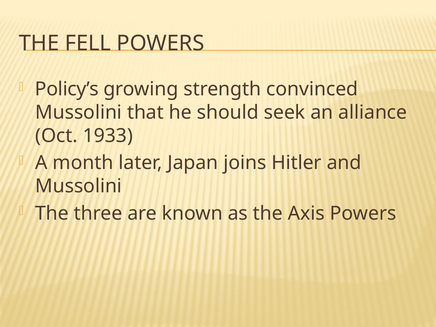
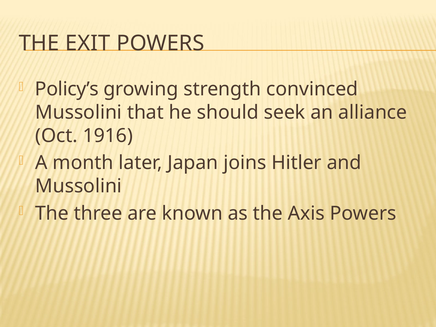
FELL: FELL -> EXIT (88, 43)
1933: 1933 -> 1916 (108, 136)
